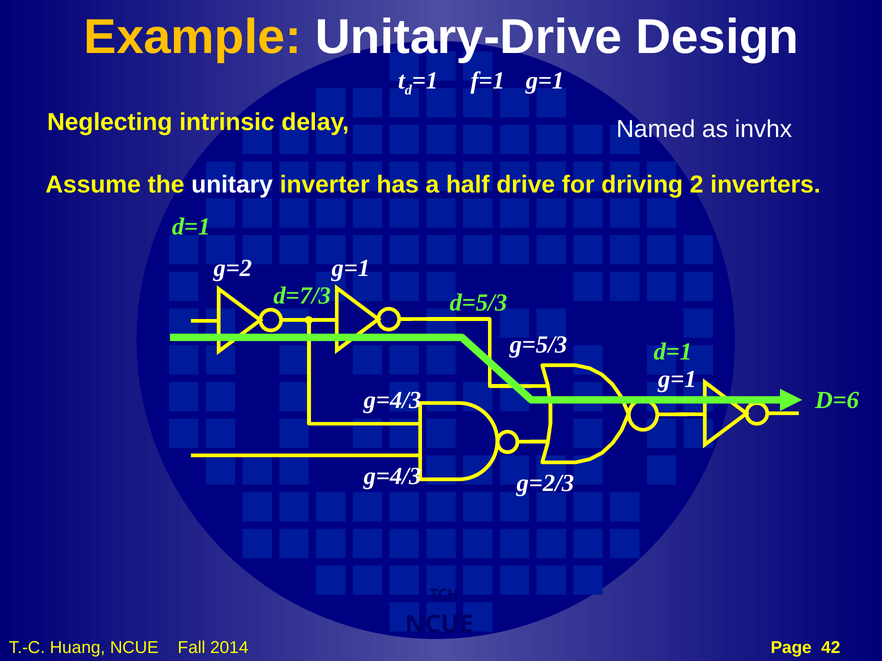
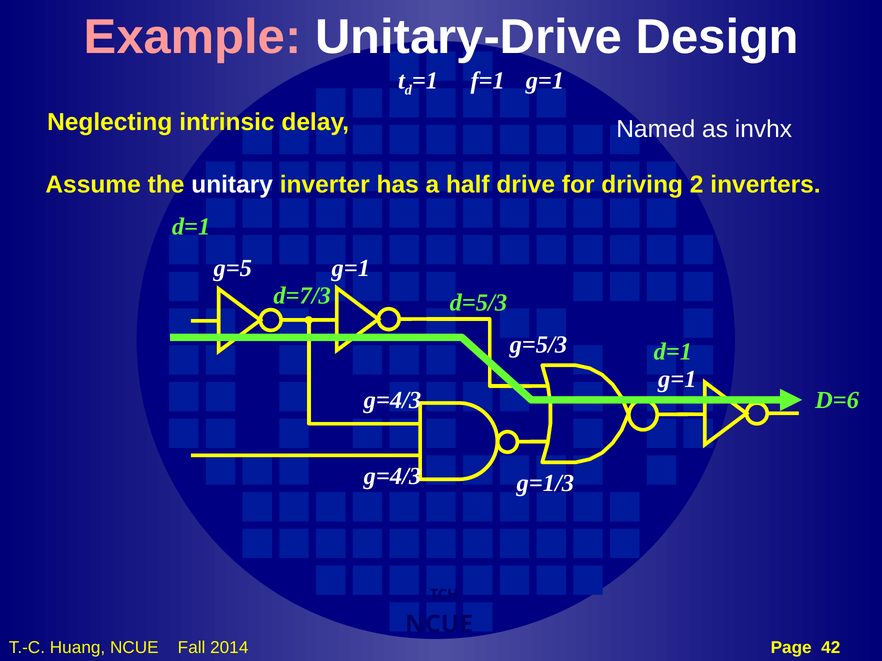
Example colour: yellow -> pink (193, 37)
g=2: g=2 -> g=5 (233, 268)
g=2/3: g=2/3 -> g=1/3 (545, 484)
